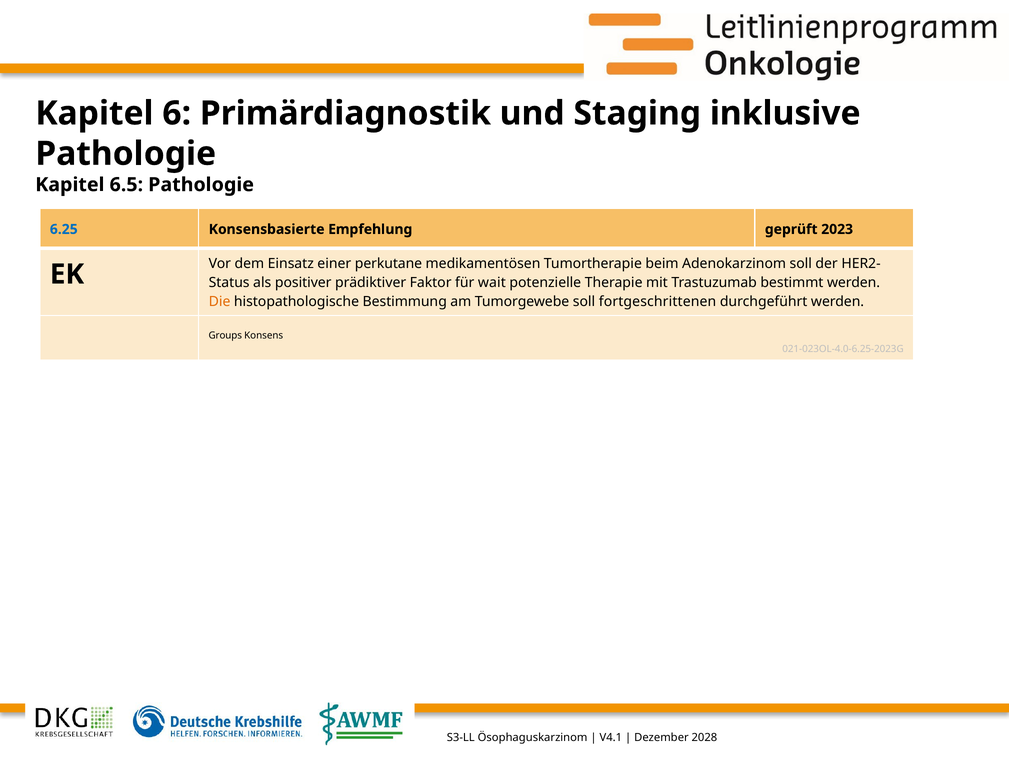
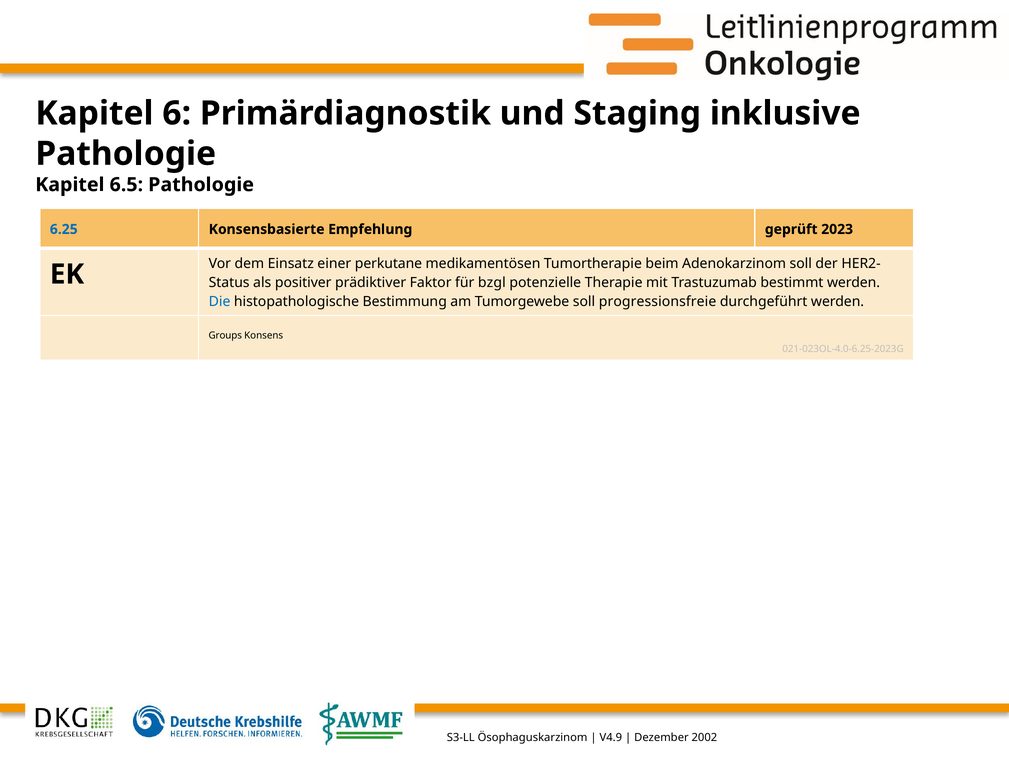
wait: wait -> bzgl (492, 283)
Die colour: orange -> blue (220, 302)
fortgeschrittenen: fortgeschrittenen -> progressionsfreie (658, 302)
V4.1: V4.1 -> V4.9 (611, 738)
2028: 2028 -> 2002 (704, 738)
